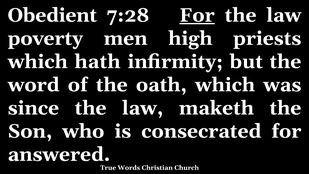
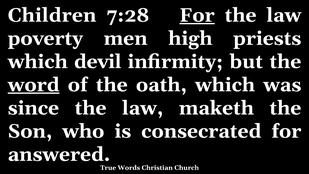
Obedient: Obedient -> Children (52, 15)
hath: hath -> devil (98, 62)
word underline: none -> present (34, 85)
